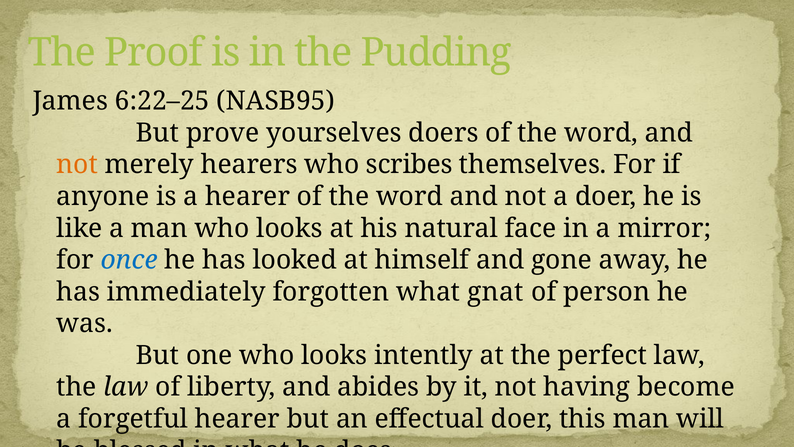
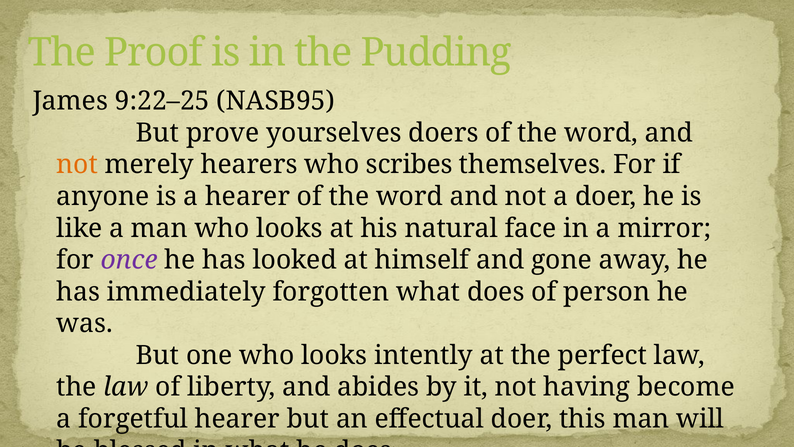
6:22–25: 6:22–25 -> 9:22–25 (162, 101)
once colour: blue -> purple (129, 260)
what gnat: gnat -> does (496, 292)
